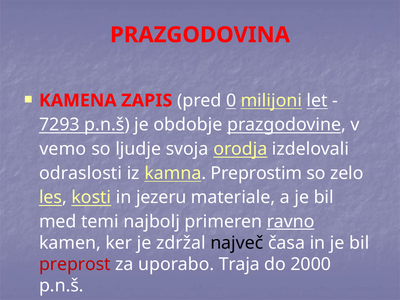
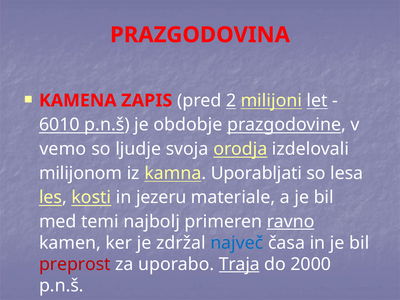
0: 0 -> 2 (231, 101)
7293: 7293 -> 6010 (59, 125)
odraslosti: odraslosti -> milijonom (81, 173)
Preprostim: Preprostim -> Uporabljati (256, 173)
zelo: zelo -> lesa (347, 173)
največ colour: black -> blue (237, 243)
Traja underline: none -> present (239, 264)
